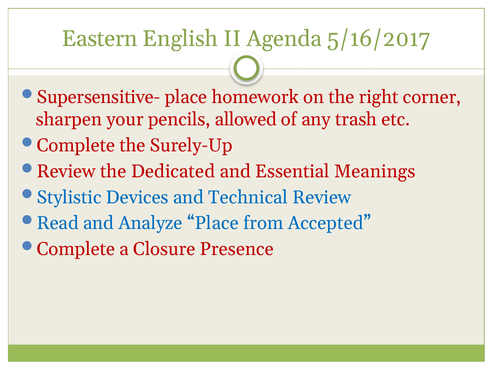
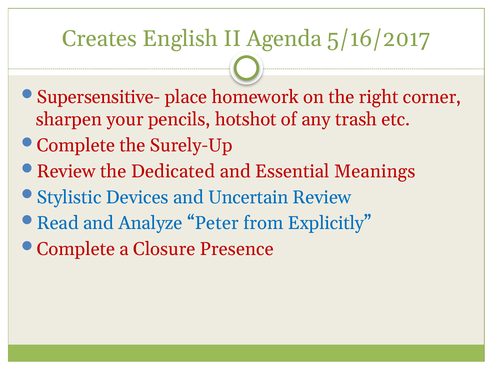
Eastern: Eastern -> Creates (100, 39)
allowed: allowed -> hotshot (246, 119)
Technical: Technical -> Uncertain (248, 197)
Analyze Place: Place -> Peter (213, 223)
Accepted: Accepted -> Explicitly (330, 223)
